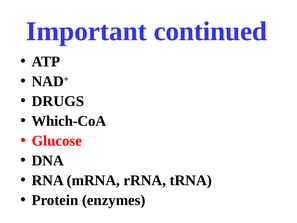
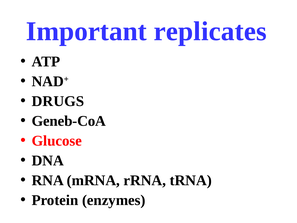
continued: continued -> replicates (210, 31)
Which-CoA: Which-CoA -> Geneb-CoA (69, 121)
